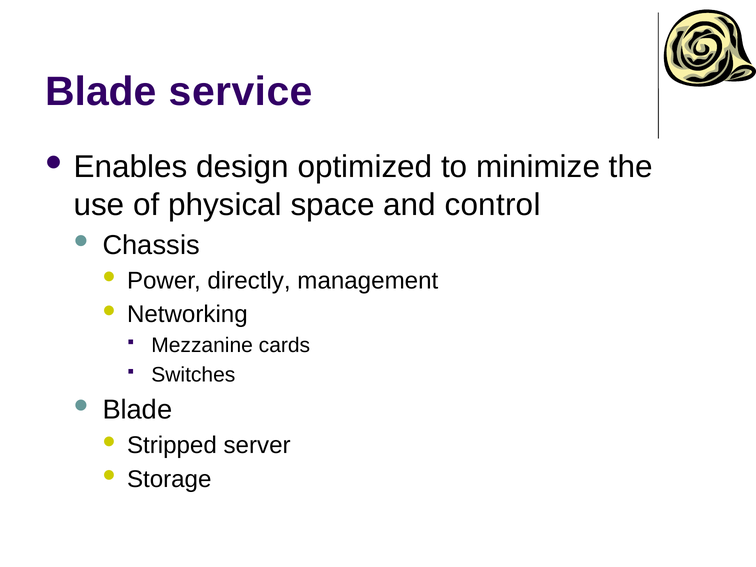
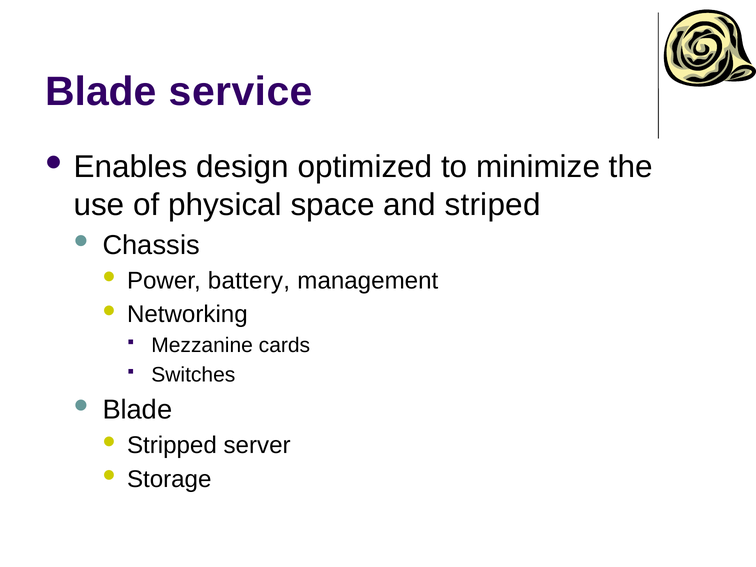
control: control -> striped (493, 205)
directly: directly -> battery (249, 281)
